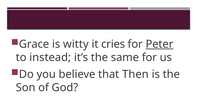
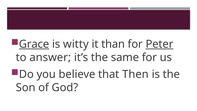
Grace underline: none -> present (34, 44)
cries: cries -> than (113, 44)
instead: instead -> answer (50, 57)
